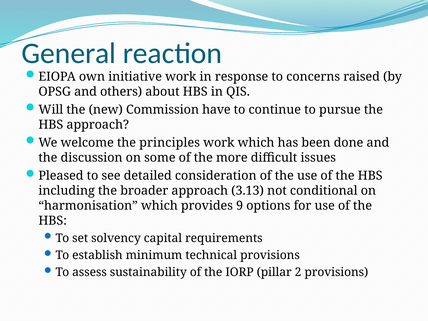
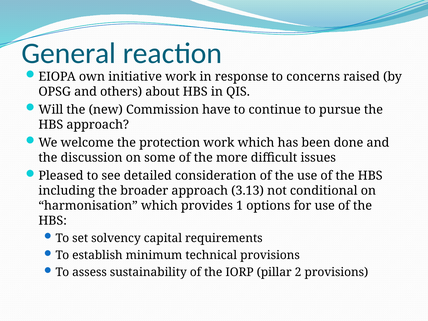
principles: principles -> protection (170, 143)
9: 9 -> 1 (240, 206)
